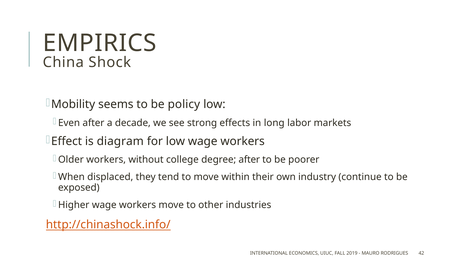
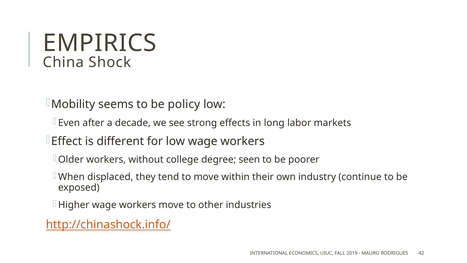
diagram: diagram -> different (120, 141)
degree after: after -> seen (249, 159)
